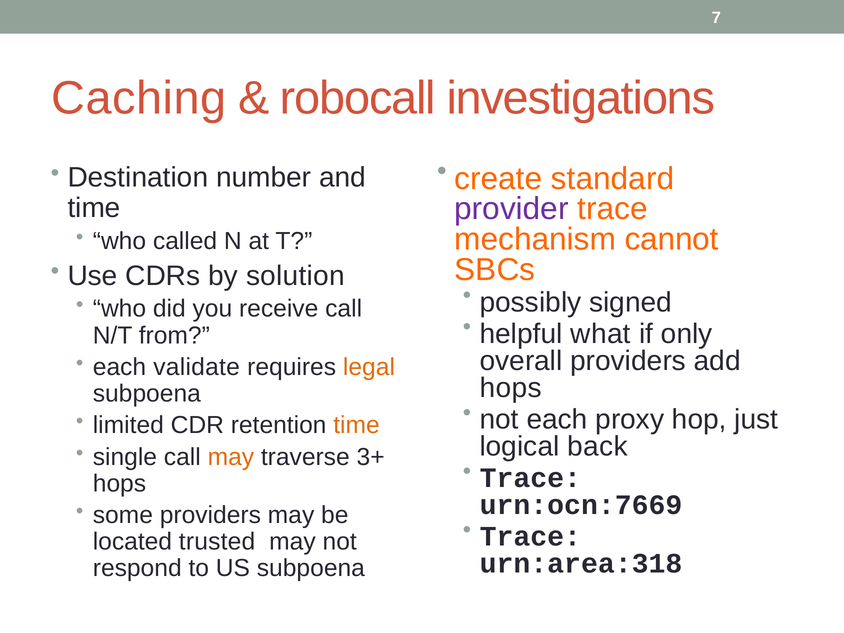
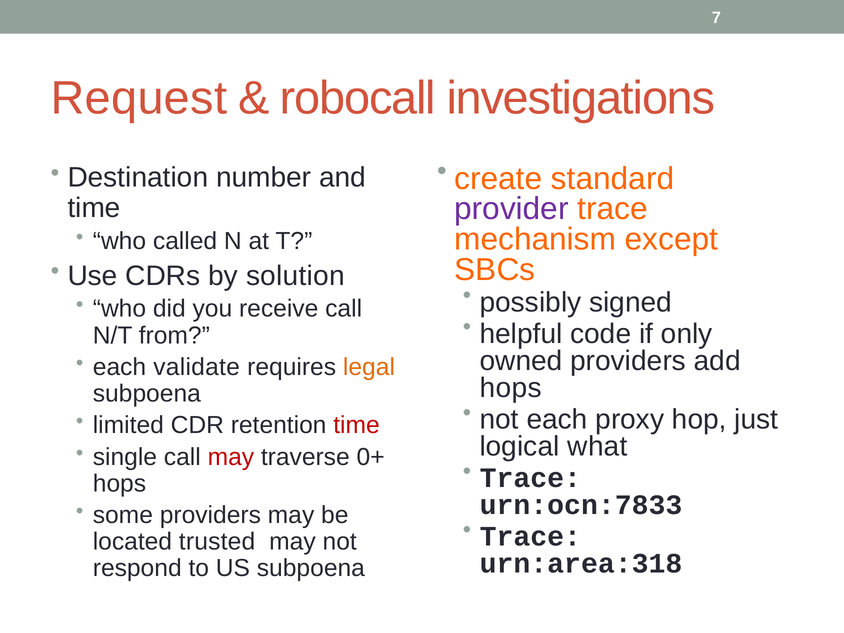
Caching: Caching -> Request (139, 98)
cannot: cannot -> except (671, 239)
what: what -> code (601, 334)
overall: overall -> owned (521, 361)
time colour: orange -> red (356, 425)
back: back -> what (598, 447)
may colour: orange -> red (231, 457)
3+: 3+ -> 0+ (371, 457)
urn:ocn:7669: urn:ocn:7669 -> urn:ocn:7833 (581, 505)
